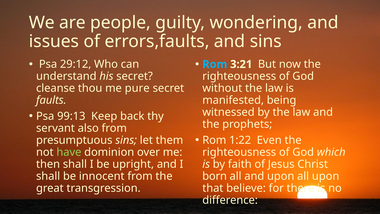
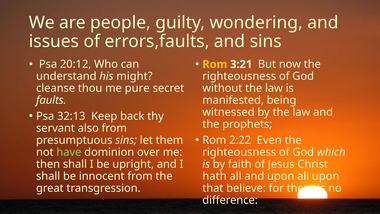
29:12: 29:12 -> 20:12 (76, 64)
Rom colour: light blue -> yellow (215, 64)
his secret: secret -> might (134, 76)
99:13: 99:13 -> 32:13 (71, 116)
1:22: 1:22 -> 2:22 (240, 140)
born: born -> hath (214, 176)
